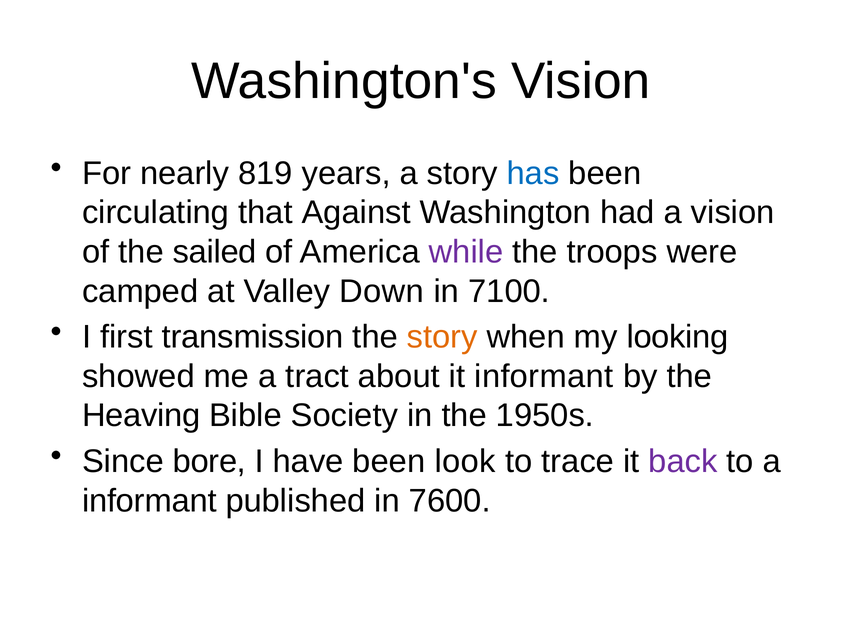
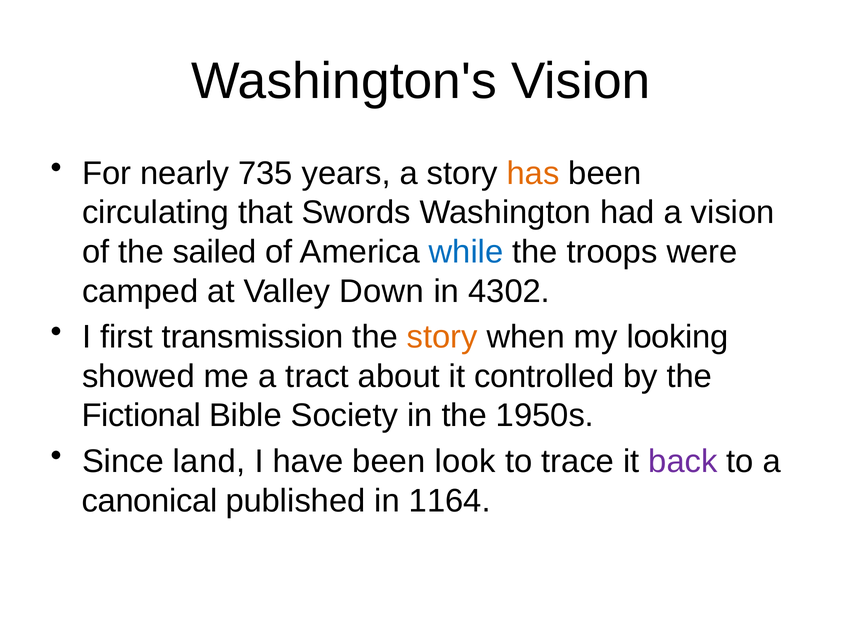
819: 819 -> 735 (265, 174)
has colour: blue -> orange (533, 174)
Against: Against -> Swords (356, 213)
while colour: purple -> blue (466, 252)
7100: 7100 -> 4302 (509, 291)
it informant: informant -> controlled (544, 377)
Heaving: Heaving -> Fictional (141, 416)
bore: bore -> land (209, 462)
informant: informant -> canonical (149, 501)
7600: 7600 -> 1164 (450, 501)
